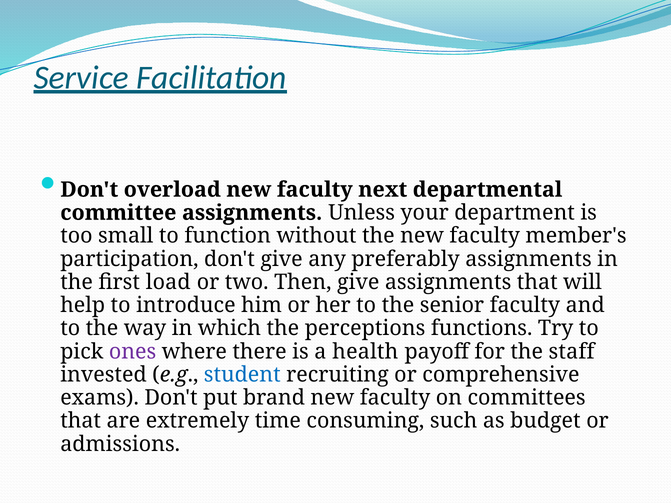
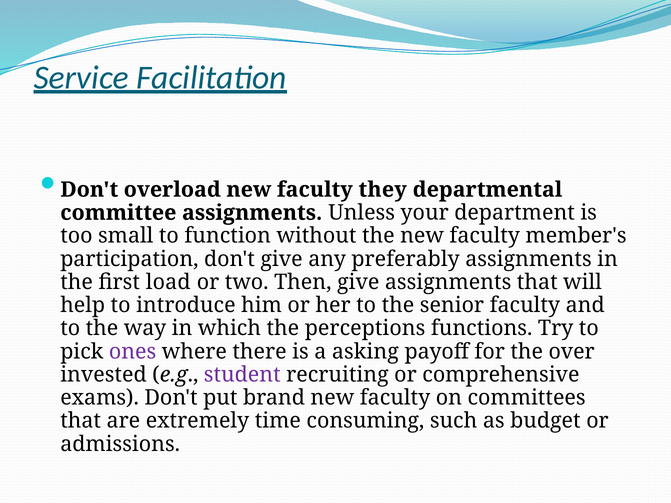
next: next -> they (383, 190)
health: health -> asking (365, 352)
staff: staff -> over (572, 352)
student colour: blue -> purple (242, 375)
